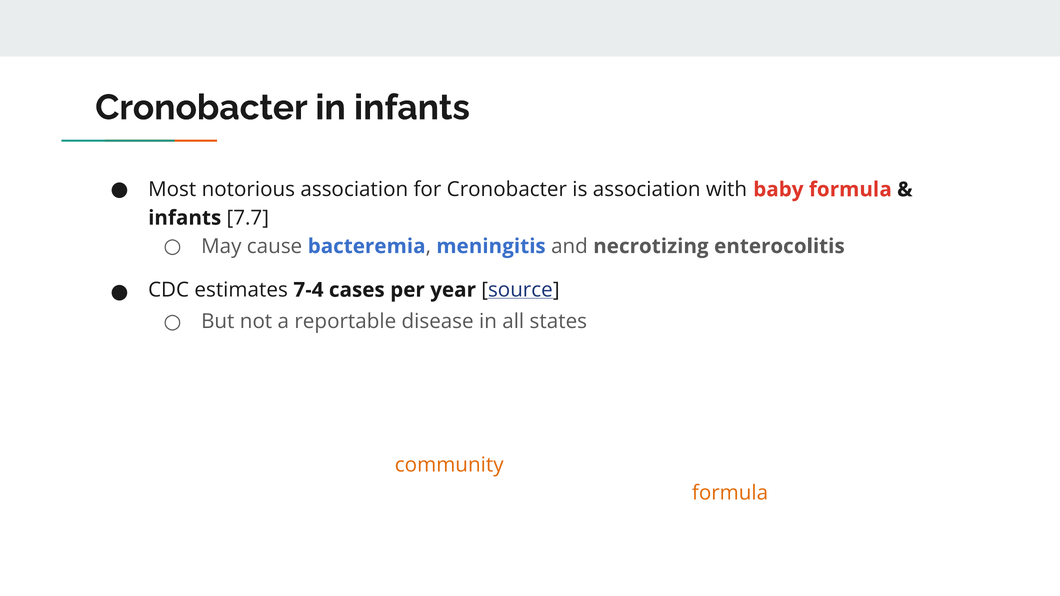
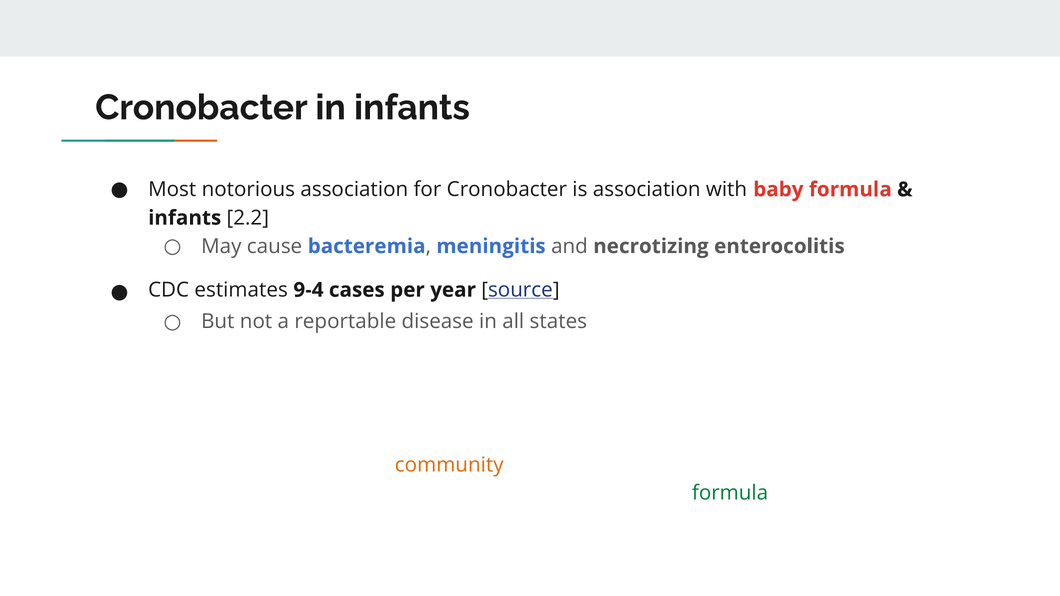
7.7: 7.7 -> 2.2 (248, 218)
7-4: 7-4 -> 9-4 (308, 290)
formula colour: orange -> green (730, 493)
